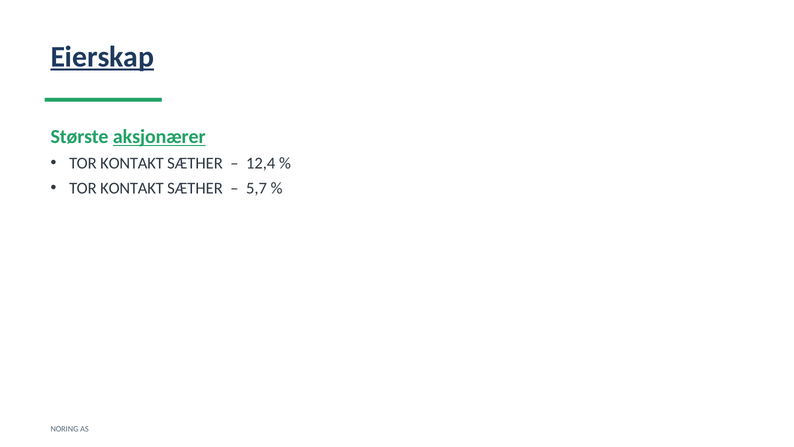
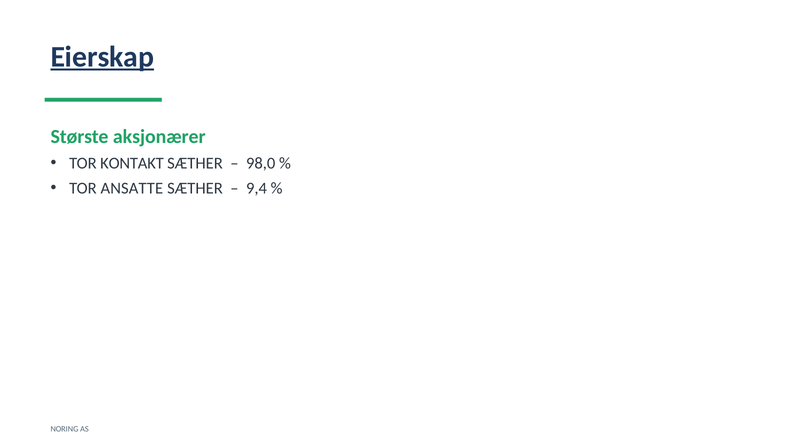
aksjonærer underline: present -> none (159, 137)
12,4: 12,4 -> 98,0 (261, 163)
KONTAKT: KONTAKT -> ANSATTE (132, 188)
5,7: 5,7 -> 9,4 (256, 188)
